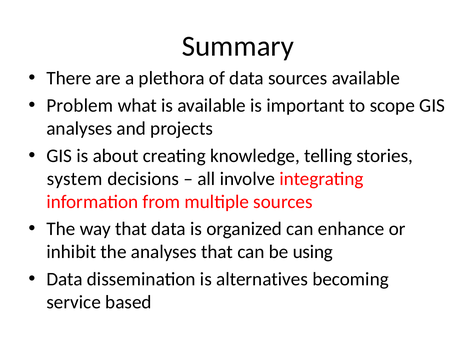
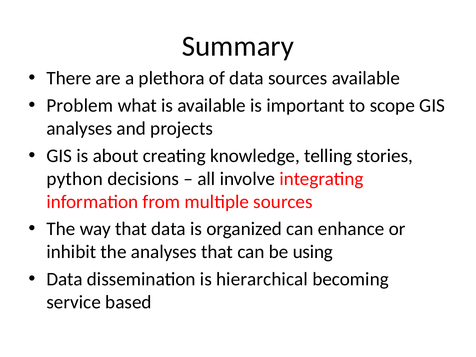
system: system -> python (75, 179)
alternatives: alternatives -> hierarchical (262, 279)
